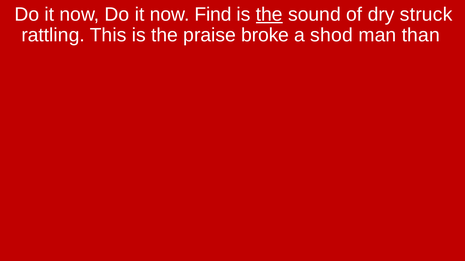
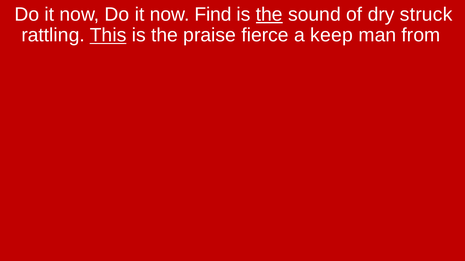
This underline: none -> present (108, 35)
broke: broke -> fierce (265, 35)
shod: shod -> keep (332, 35)
than: than -> from (421, 35)
